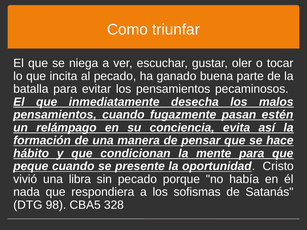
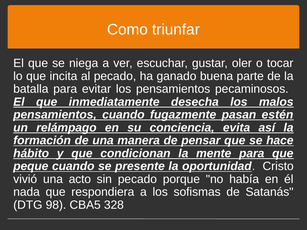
libra: libra -> acto (80, 179)
